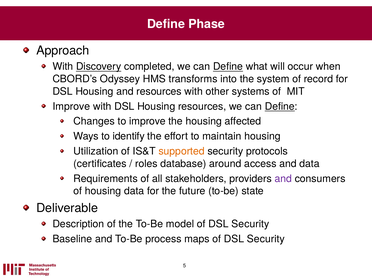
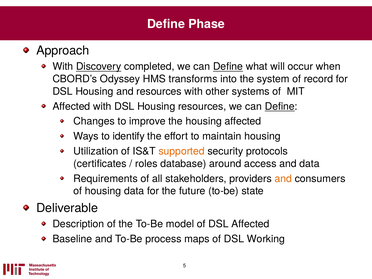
Improve: Improve -> Affected (71, 106)
and colour: purple -> orange (283, 179)
model of DSL Security: Security -> Affected (250, 224)
maps of DSL Security: Security -> Working (266, 239)
